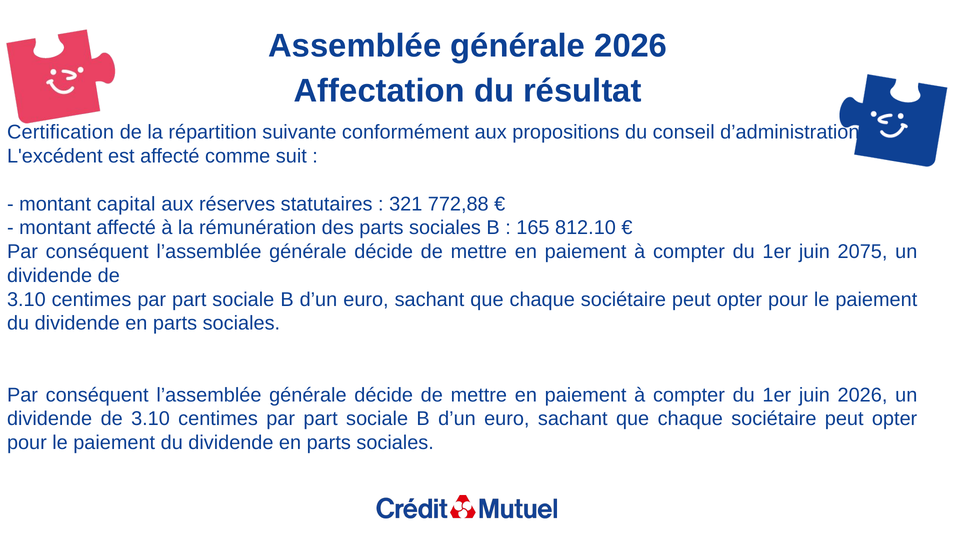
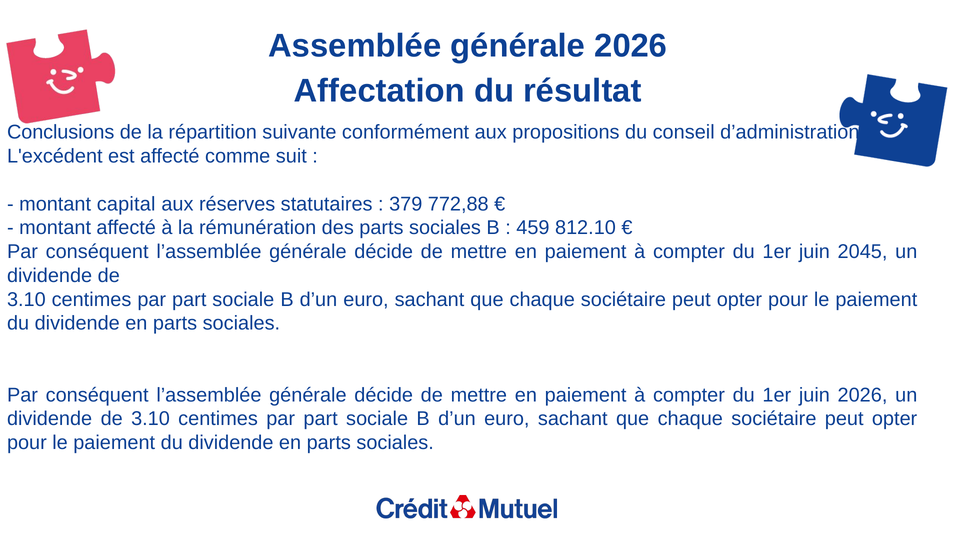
Certification: Certification -> Conclusions (61, 132)
321: 321 -> 379 (406, 204)
165: 165 -> 459 (533, 228)
2075: 2075 -> 2045 (863, 252)
